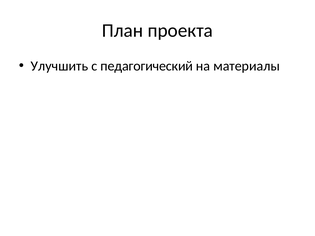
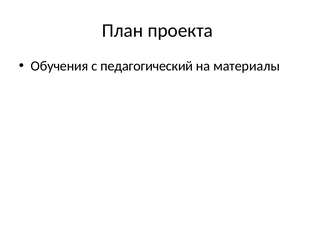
Улучшить: Улучшить -> Обучения (60, 66)
